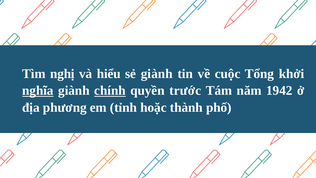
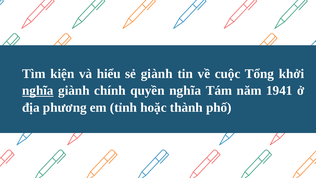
nghị: nghị -> kiện (62, 74)
chính underline: present -> none (110, 90)
quyền trước: trước -> nghĩa (185, 90)
1942: 1942 -> 1941 (279, 90)
